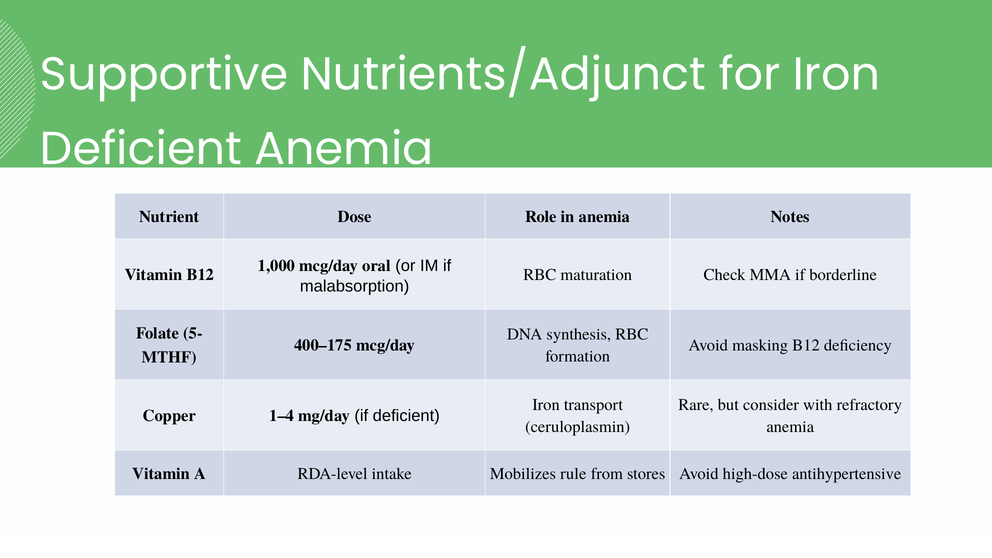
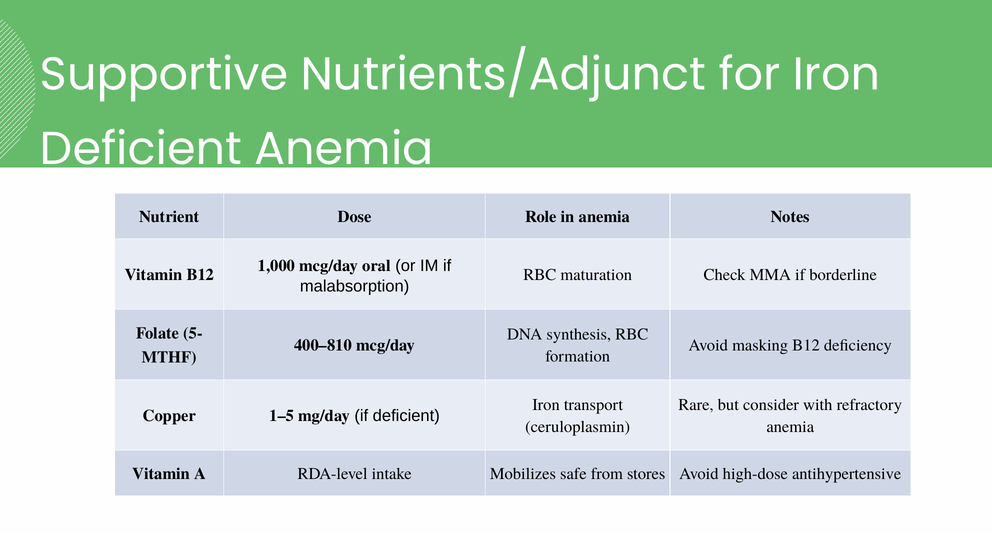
400–175: 400–175 -> 400–810 (323, 345)
1–4: 1–4 -> 1–5 (282, 416)
rule: rule -> safe (573, 474)
